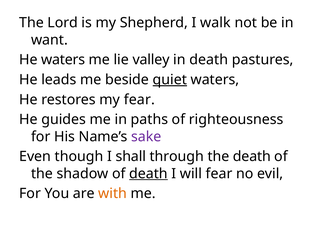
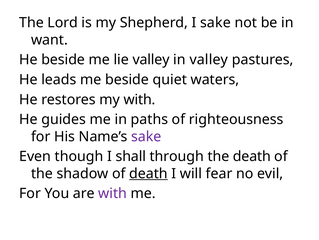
I walk: walk -> sake (215, 23)
He waters: waters -> beside (63, 60)
in death: death -> valley (209, 60)
quiet underline: present -> none (170, 79)
my fear: fear -> with (139, 99)
with colour: orange -> purple (113, 193)
